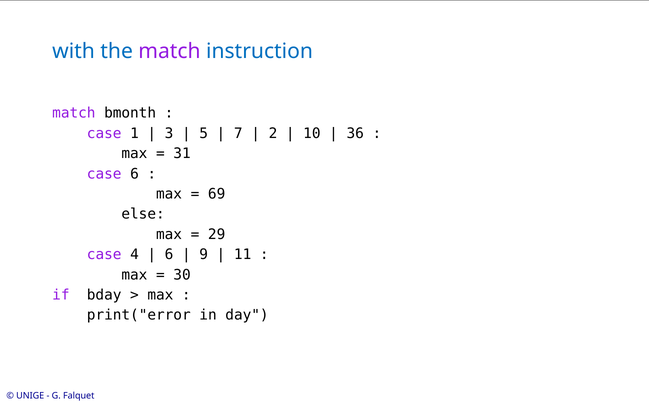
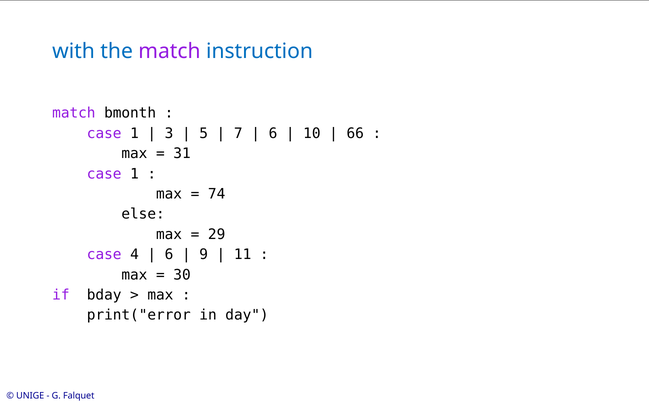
2: 2 -> 6 (273, 133)
36: 36 -> 66 (355, 133)
6: 6 -> 1 (134, 174)
69: 69 -> 74 (217, 194)
